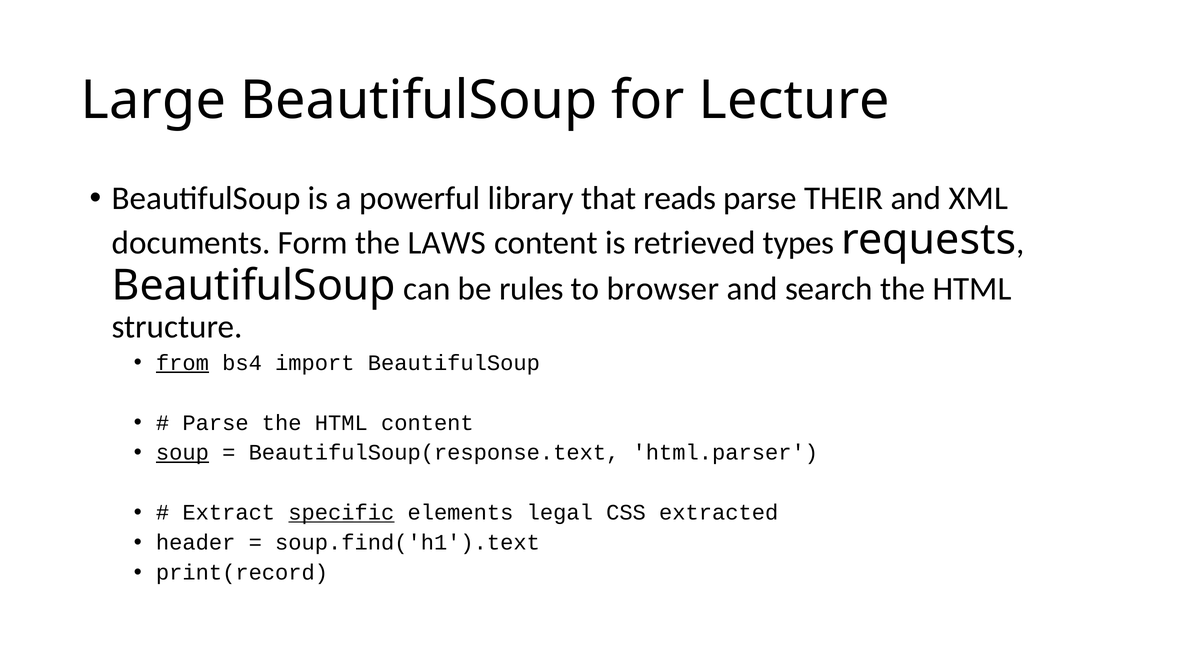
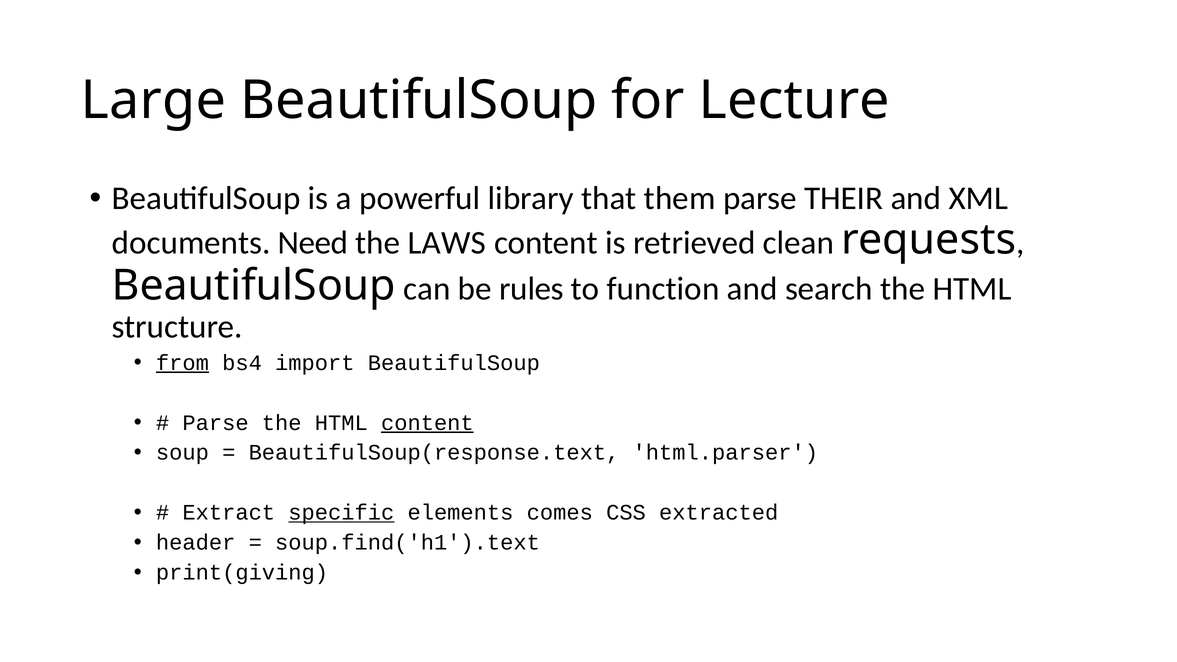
reads: reads -> them (680, 198)
Form: Form -> Need (313, 243)
types: types -> clean (798, 243)
browser: browser -> function (663, 289)
content underline: none -> present (427, 423)
soup underline: present -> none (182, 453)
legal: legal -> comes (560, 513)
print(record: print(record -> print(giving (242, 573)
